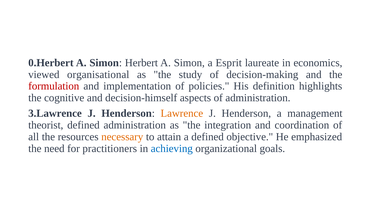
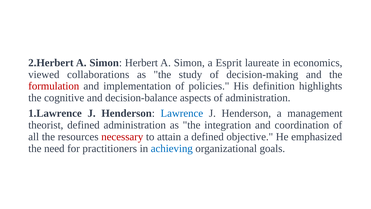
0.Herbert: 0.Herbert -> 2.Herbert (51, 63)
organisational: organisational -> collaborations (98, 74)
decision-himself: decision-himself -> decision-balance (141, 98)
3.Lawrence: 3.Lawrence -> 1.Lawrence (55, 113)
Lawrence colour: orange -> blue (182, 113)
necessary colour: orange -> red (122, 137)
